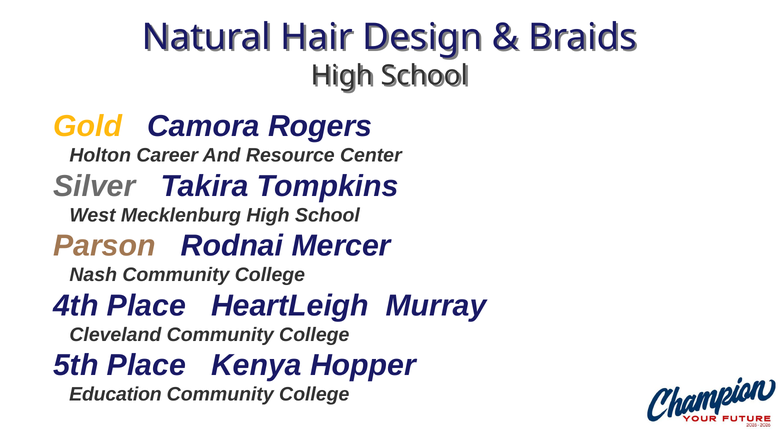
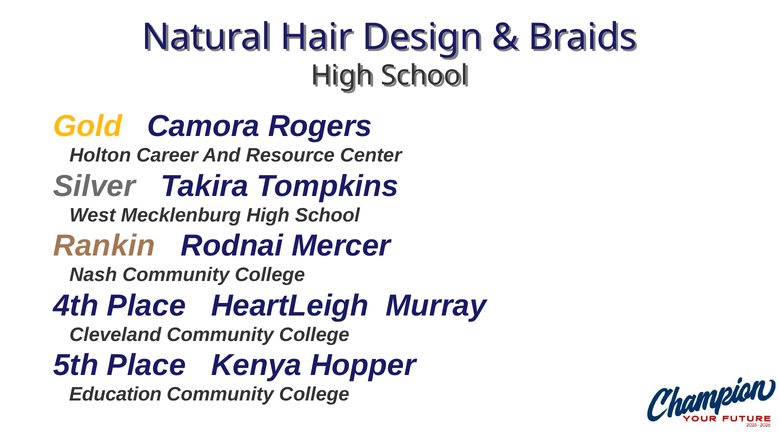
Parson: Parson -> Rankin (104, 246)
